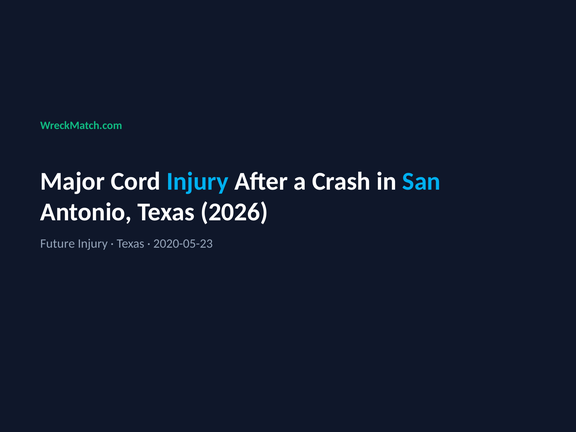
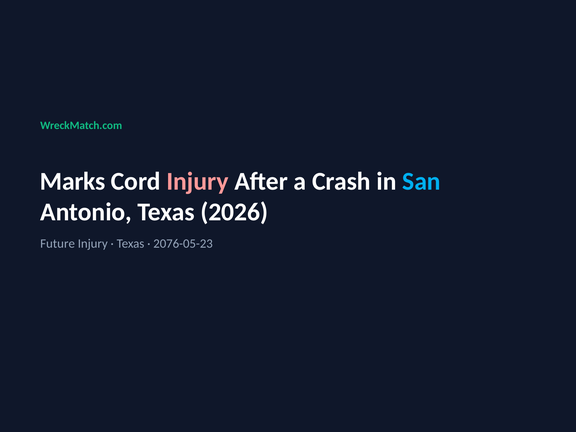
Major: Major -> Marks (73, 181)
Injury colour: light blue -> pink (197, 181)
2020-05-23: 2020-05-23 -> 2076-05-23 (183, 244)
